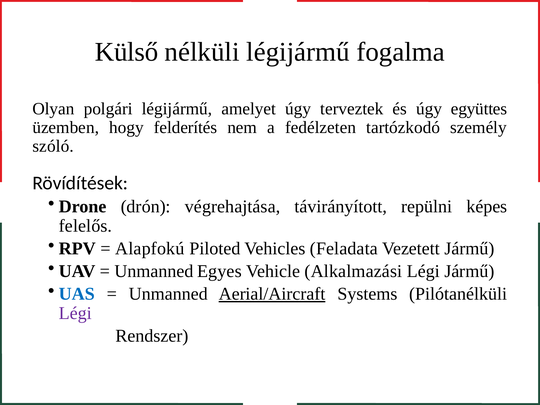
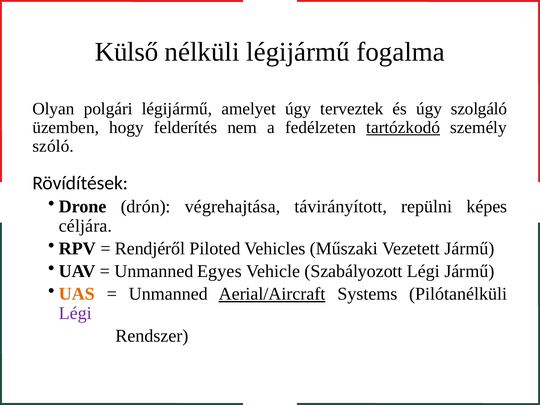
együttes: együttes -> szolgáló (479, 109)
tartózkodó underline: none -> present (403, 127)
felelős: felelős -> céljára (86, 226)
Alapfokú: Alapfokú -> Rendjéről (150, 249)
Feladata: Feladata -> Műszaki (344, 249)
Alkalmazási: Alkalmazási -> Szabályozott (354, 271)
UAS colour: blue -> orange (77, 294)
